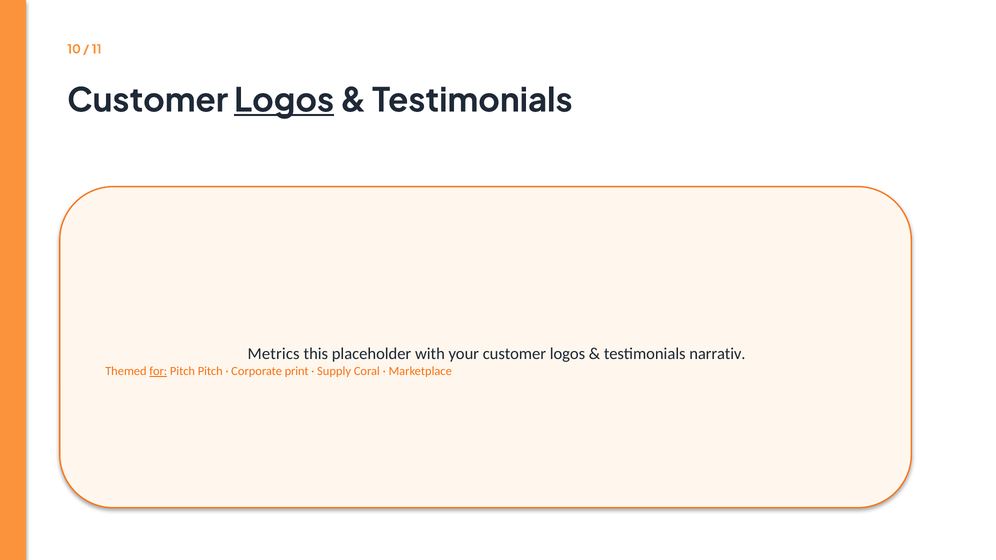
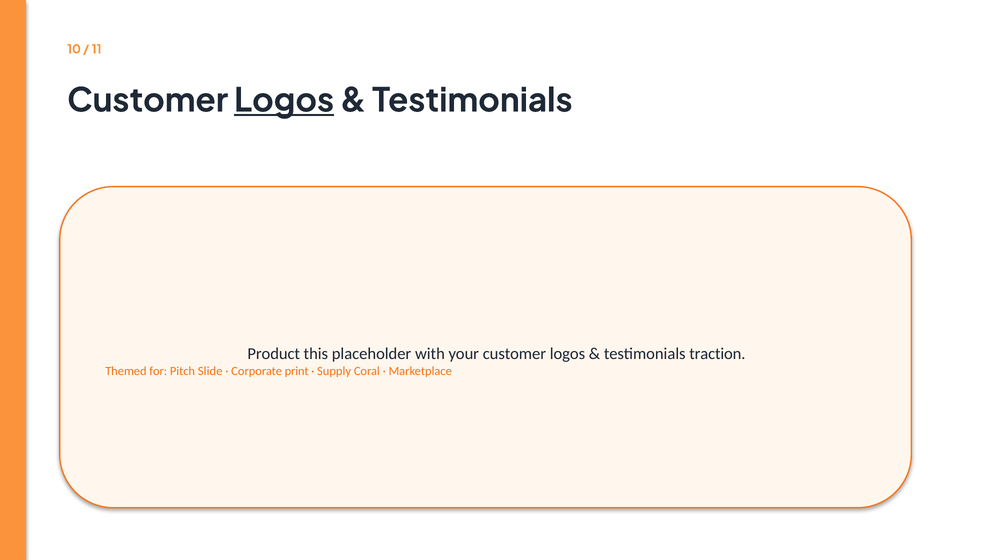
Metrics: Metrics -> Product (274, 354)
narrativ: narrativ -> traction (717, 354)
for underline: present -> none (158, 371)
Pitch Pitch: Pitch -> Slide (210, 371)
